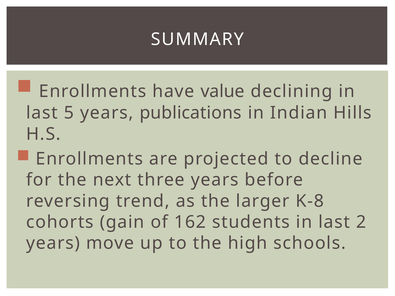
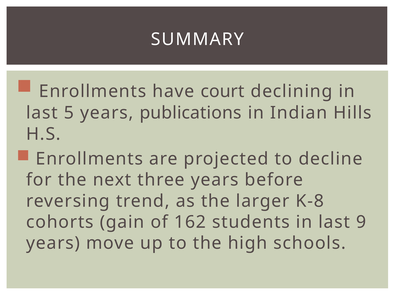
value: value -> court (222, 91)
2: 2 -> 9 (361, 222)
